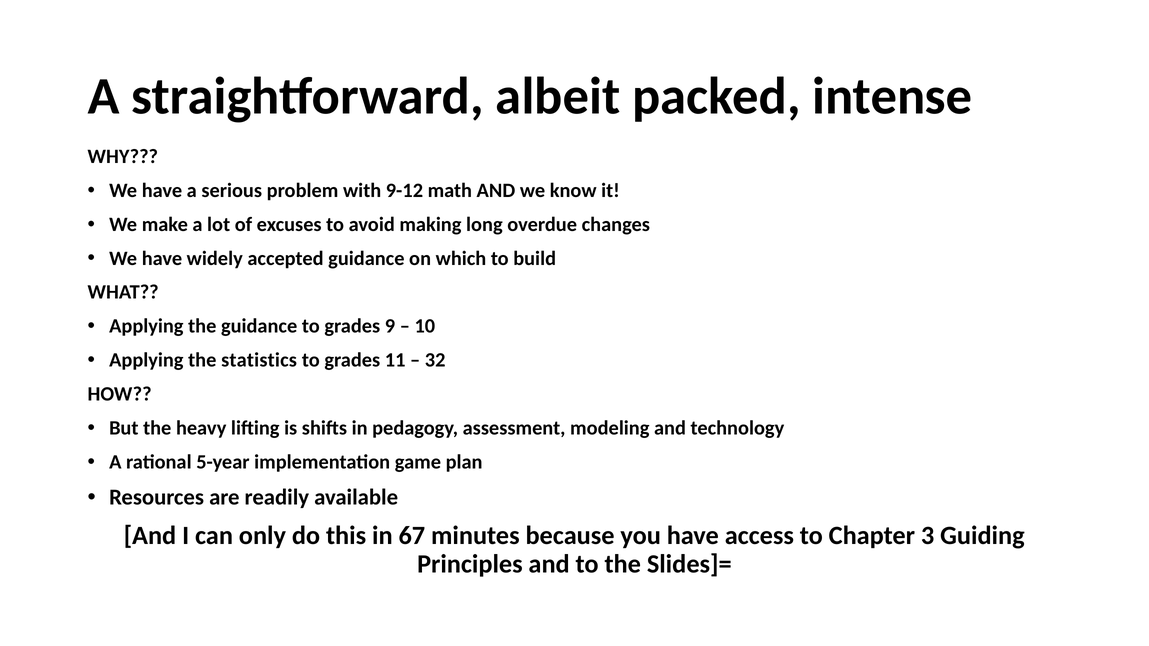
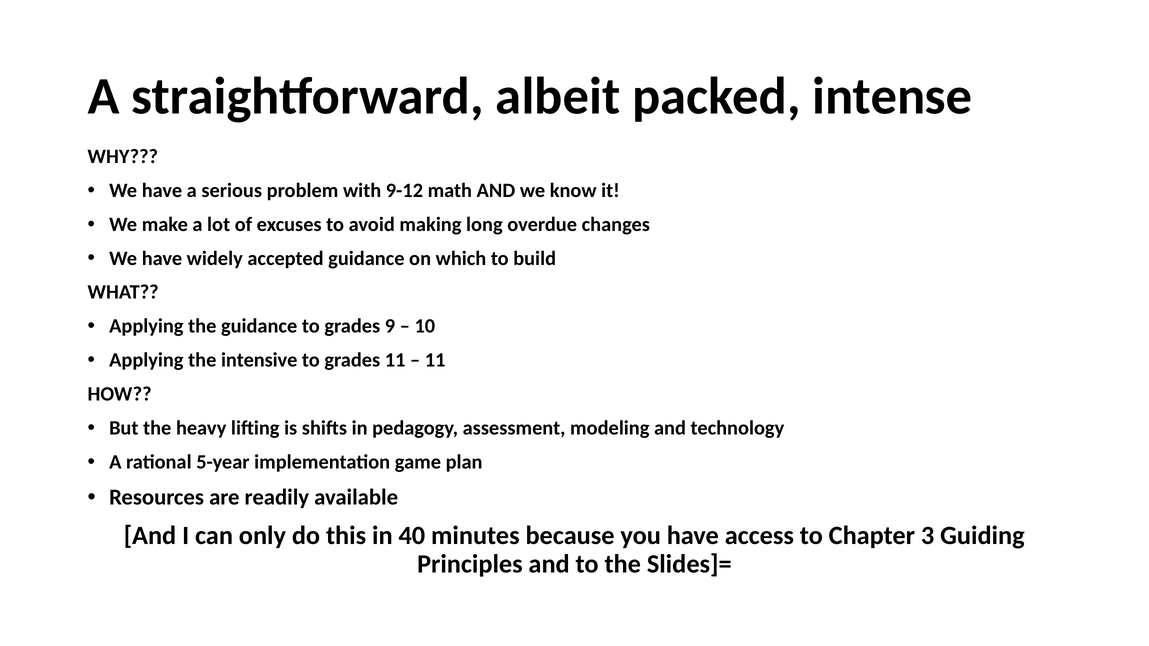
statistics: statistics -> intensive (259, 360)
32: 32 -> 11 (435, 360)
67: 67 -> 40 (412, 536)
